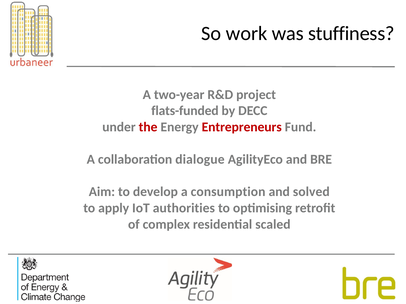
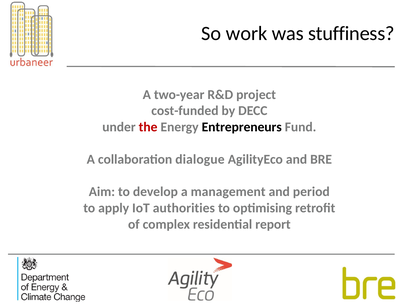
flats-funded: flats-funded -> cost-funded (185, 111)
Entrepreneurs colour: red -> black (242, 127)
consumption: consumption -> management (228, 192)
solved: solved -> period (311, 192)
scaled: scaled -> report (273, 225)
